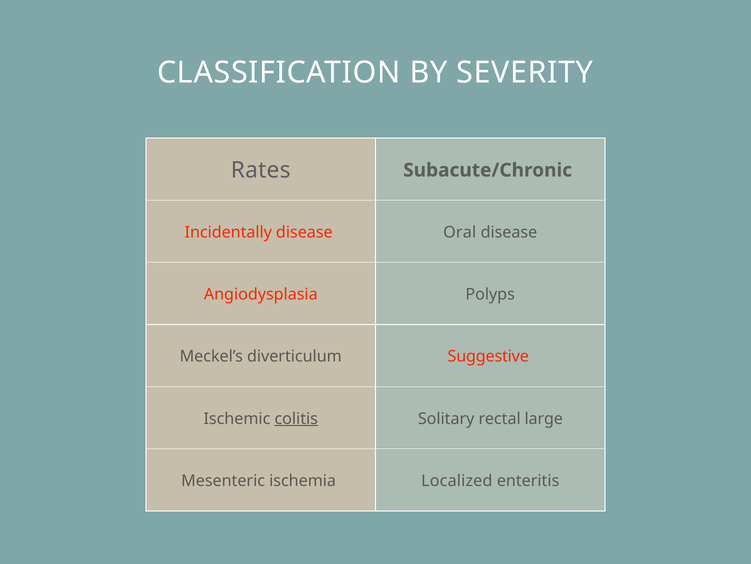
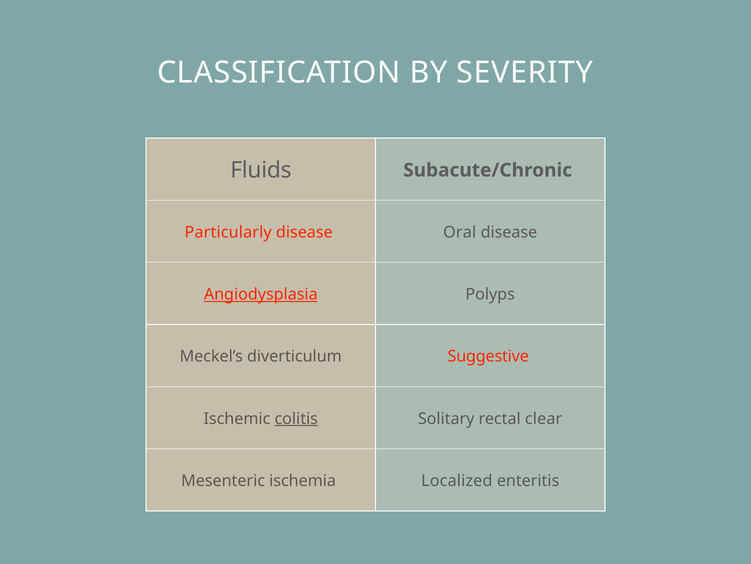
Rates: Rates -> Fluids (261, 170)
Incidentally: Incidentally -> Particularly (228, 232)
Angiodysplasia underline: none -> present (261, 294)
large: large -> clear (544, 418)
